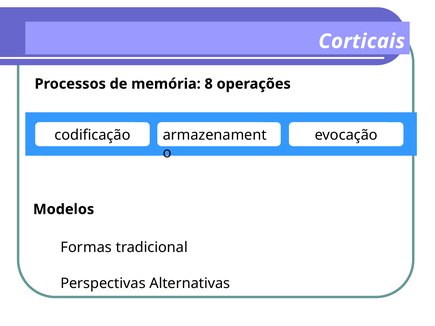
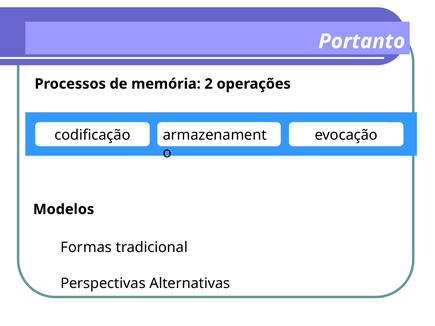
Corticais: Corticais -> Portanto (362, 41)
8: 8 -> 2 (209, 84)
